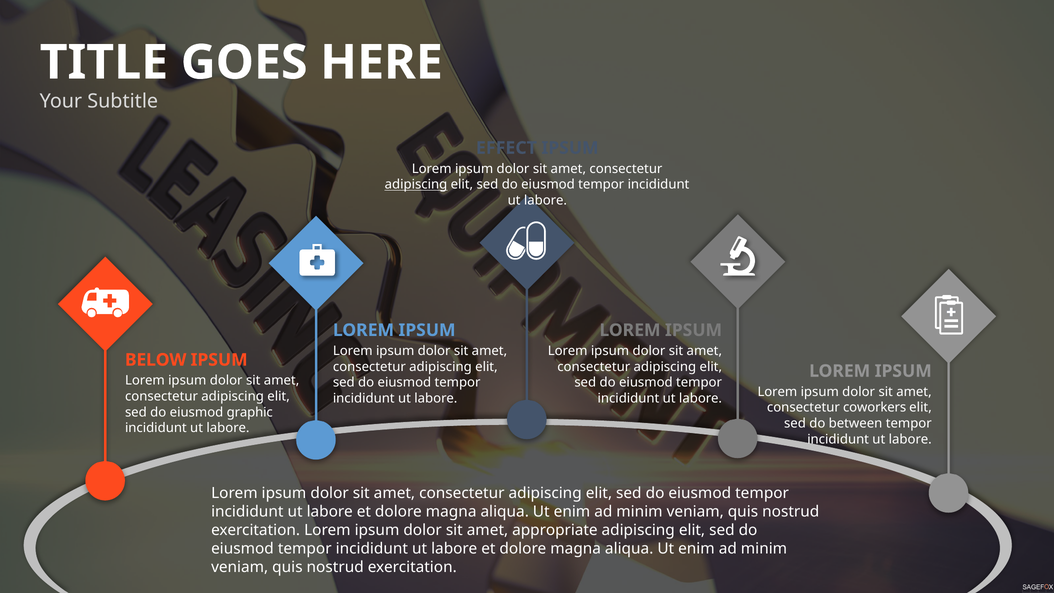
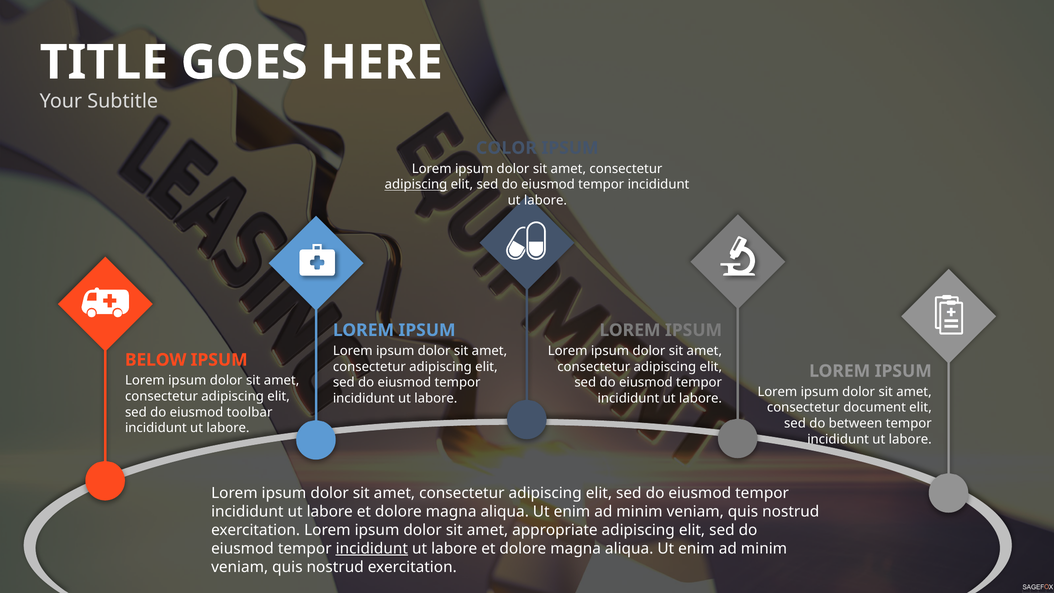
EFFECT: EFFECT -> COLOR (506, 148)
coworkers: coworkers -> document (875, 408)
graphic: graphic -> toolbar (250, 412)
incididunt underline: none -> present (372, 548)
